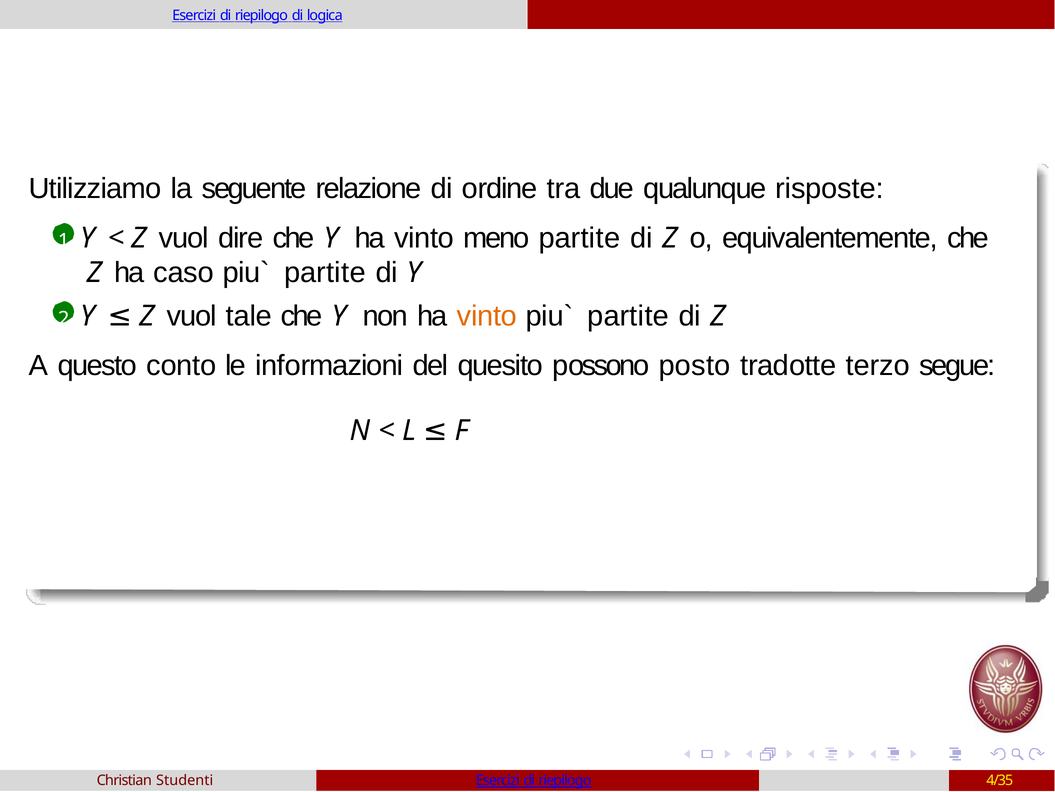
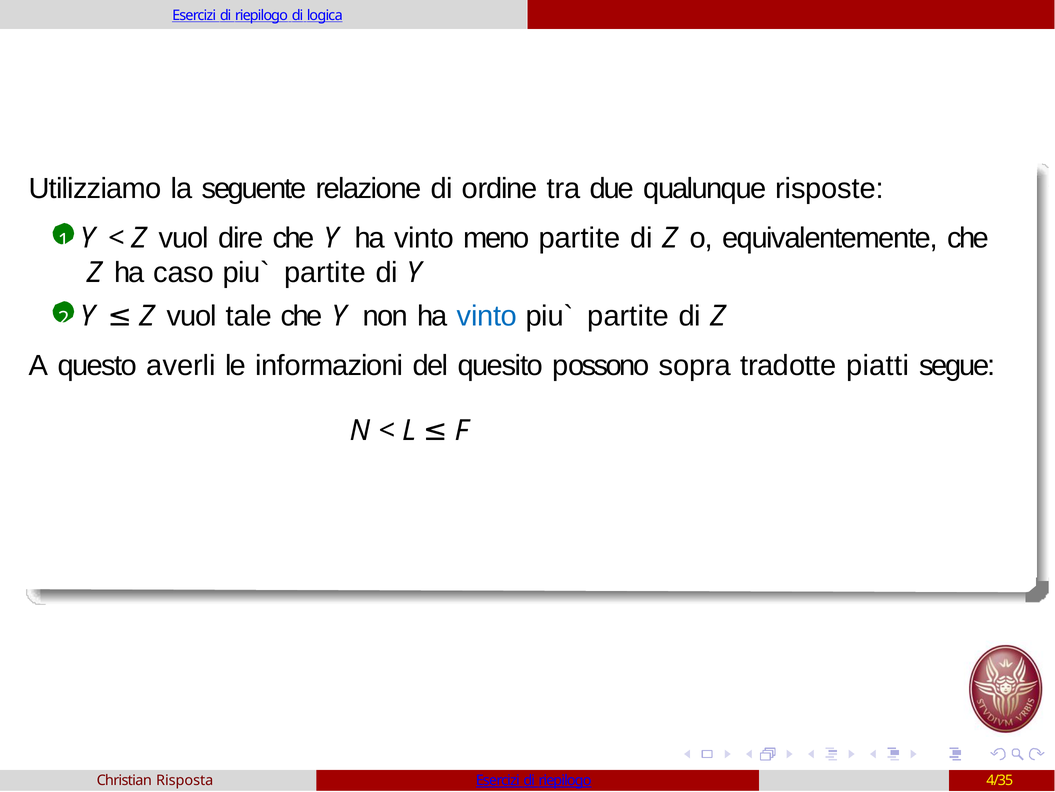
vinto colour: orange -> blue (487, 316)
conto: conto -> averli (181, 365)
posto: posto -> sopra (695, 365)
terzo: terzo -> piatti (878, 365)
Studenti: Studenti -> Risposta (185, 780)
